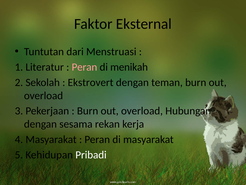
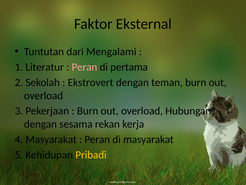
Menstruasi: Menstruasi -> Mengalami (111, 52)
menikah: menikah -> pertama (129, 67)
Pribadi colour: white -> yellow (91, 154)
